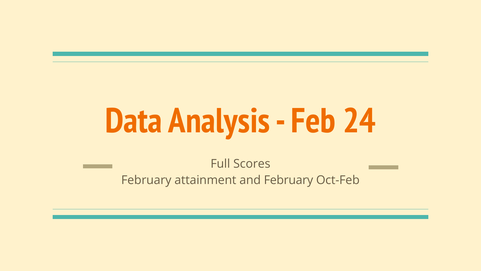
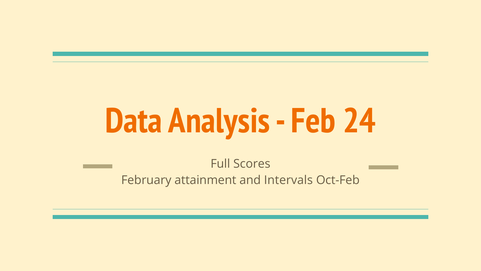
and February: February -> Intervals (288, 180)
